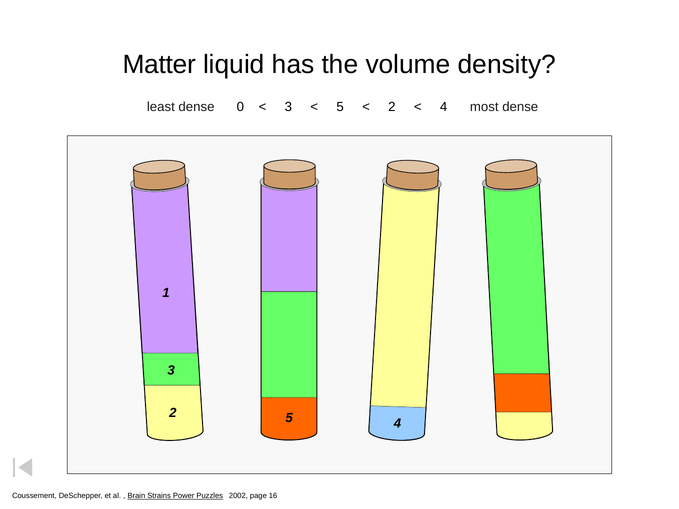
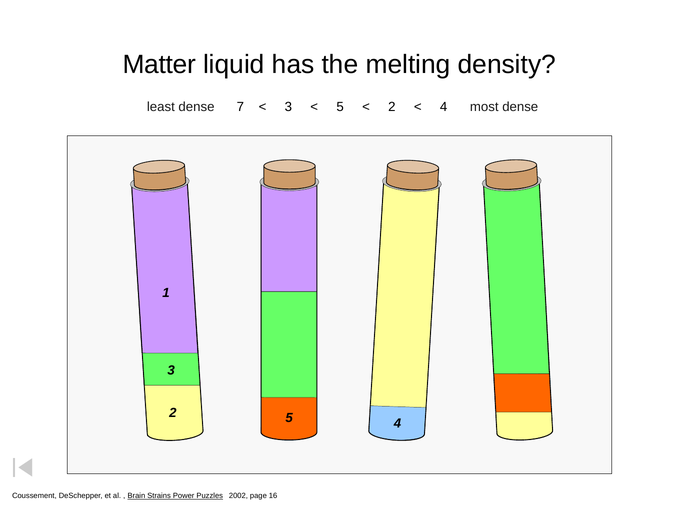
volume: volume -> melting (408, 65)
0: 0 -> 7 (240, 107)
